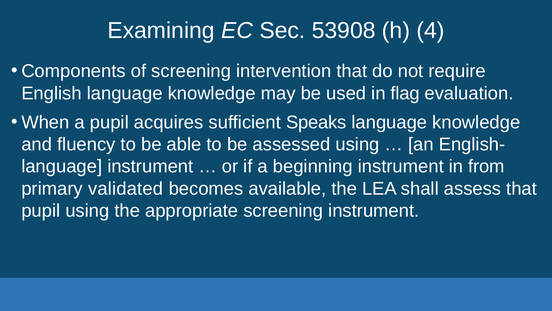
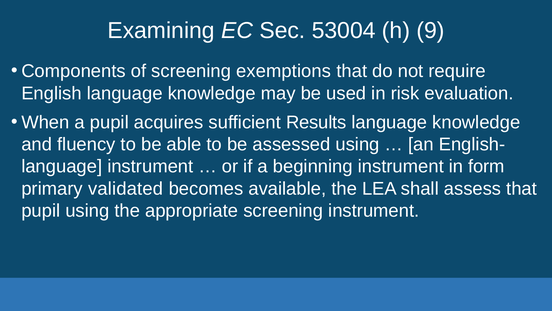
53908: 53908 -> 53004 (344, 30)
4: 4 -> 9 (430, 30)
intervention: intervention -> exemptions (284, 71)
flag: flag -> risk (405, 93)
Speaks: Speaks -> Results (316, 122)
from: from -> form (486, 166)
